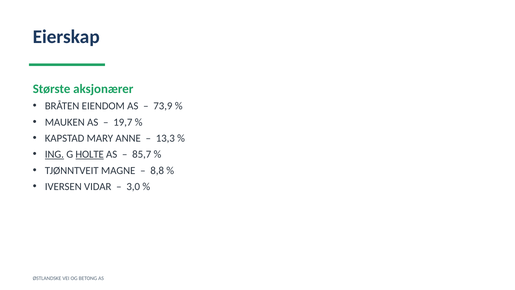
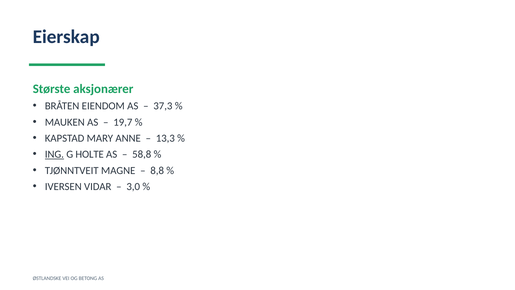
73,9: 73,9 -> 37,3 (163, 106)
HOLTE underline: present -> none (90, 154)
85,7: 85,7 -> 58,8 (142, 154)
